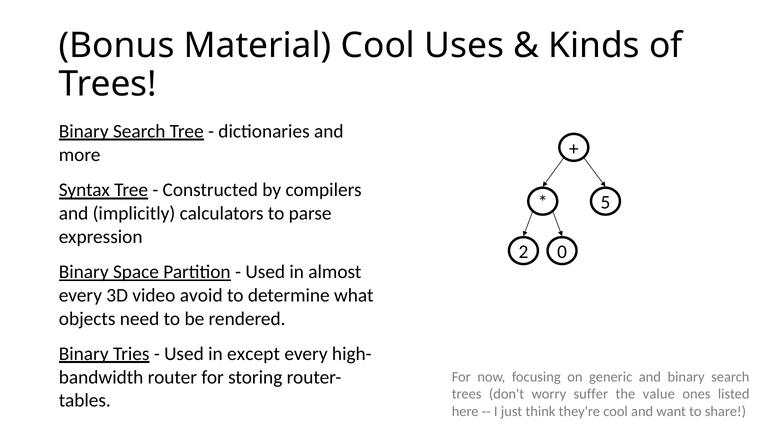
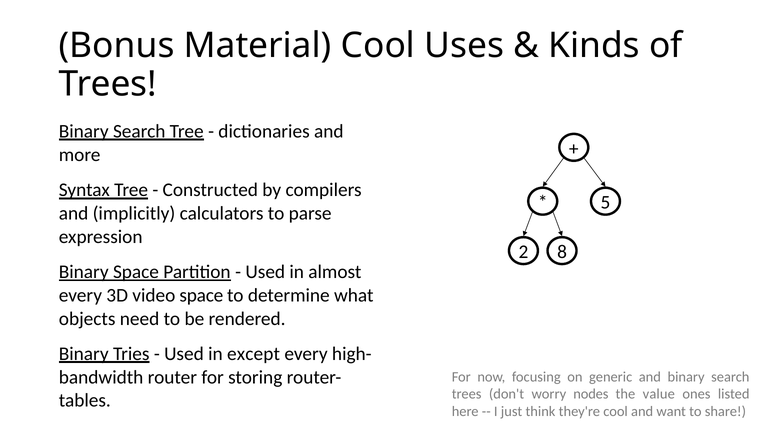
0: 0 -> 8 (562, 252)
video avoid: avoid -> space (201, 296)
suffer: suffer -> nodes (591, 394)
